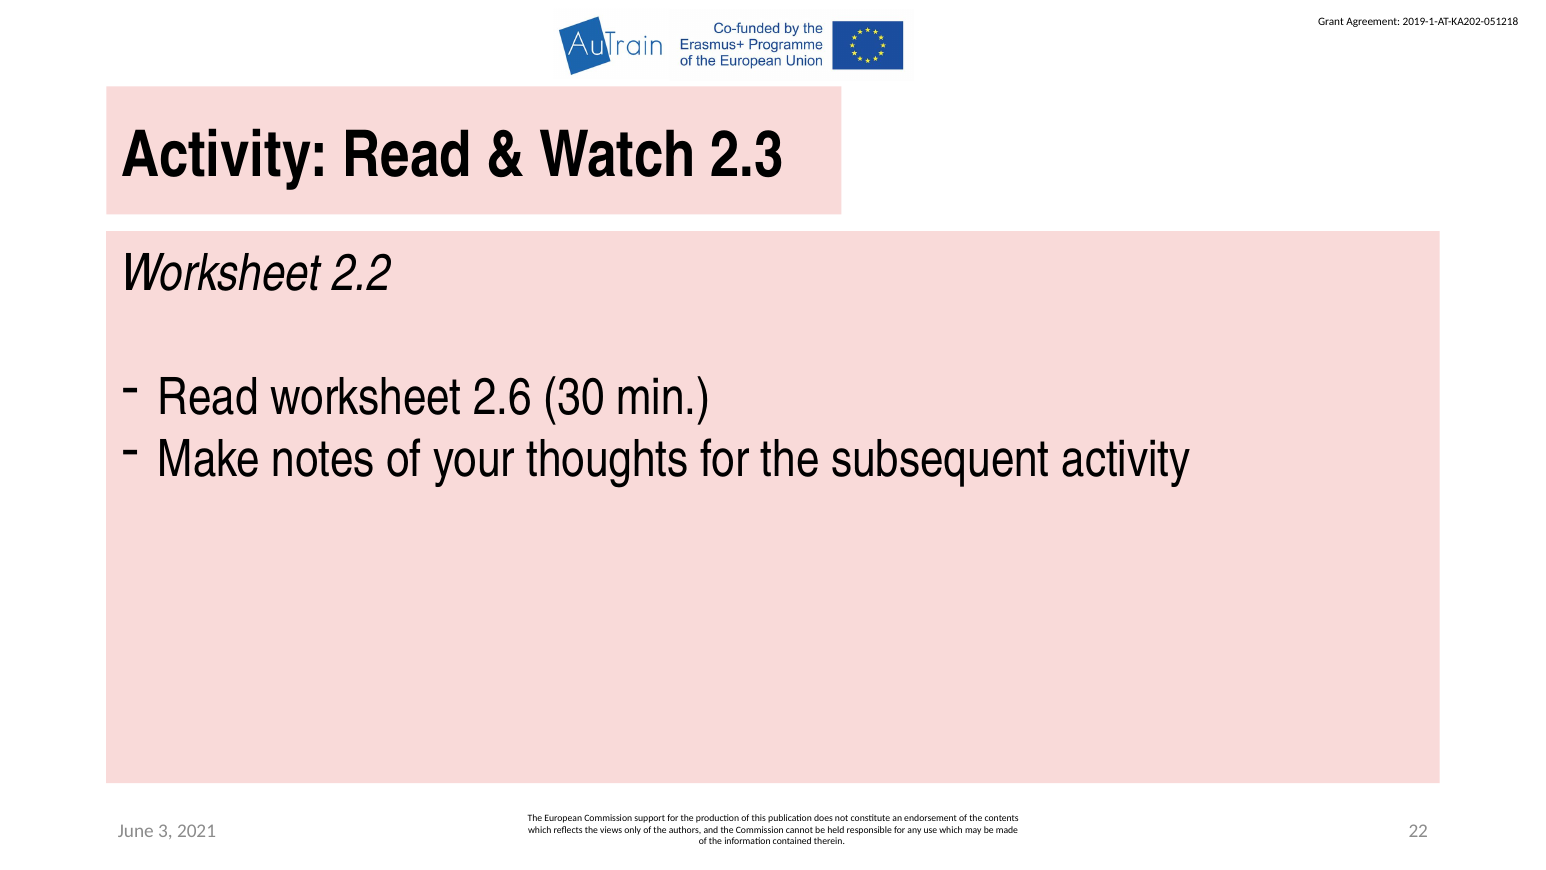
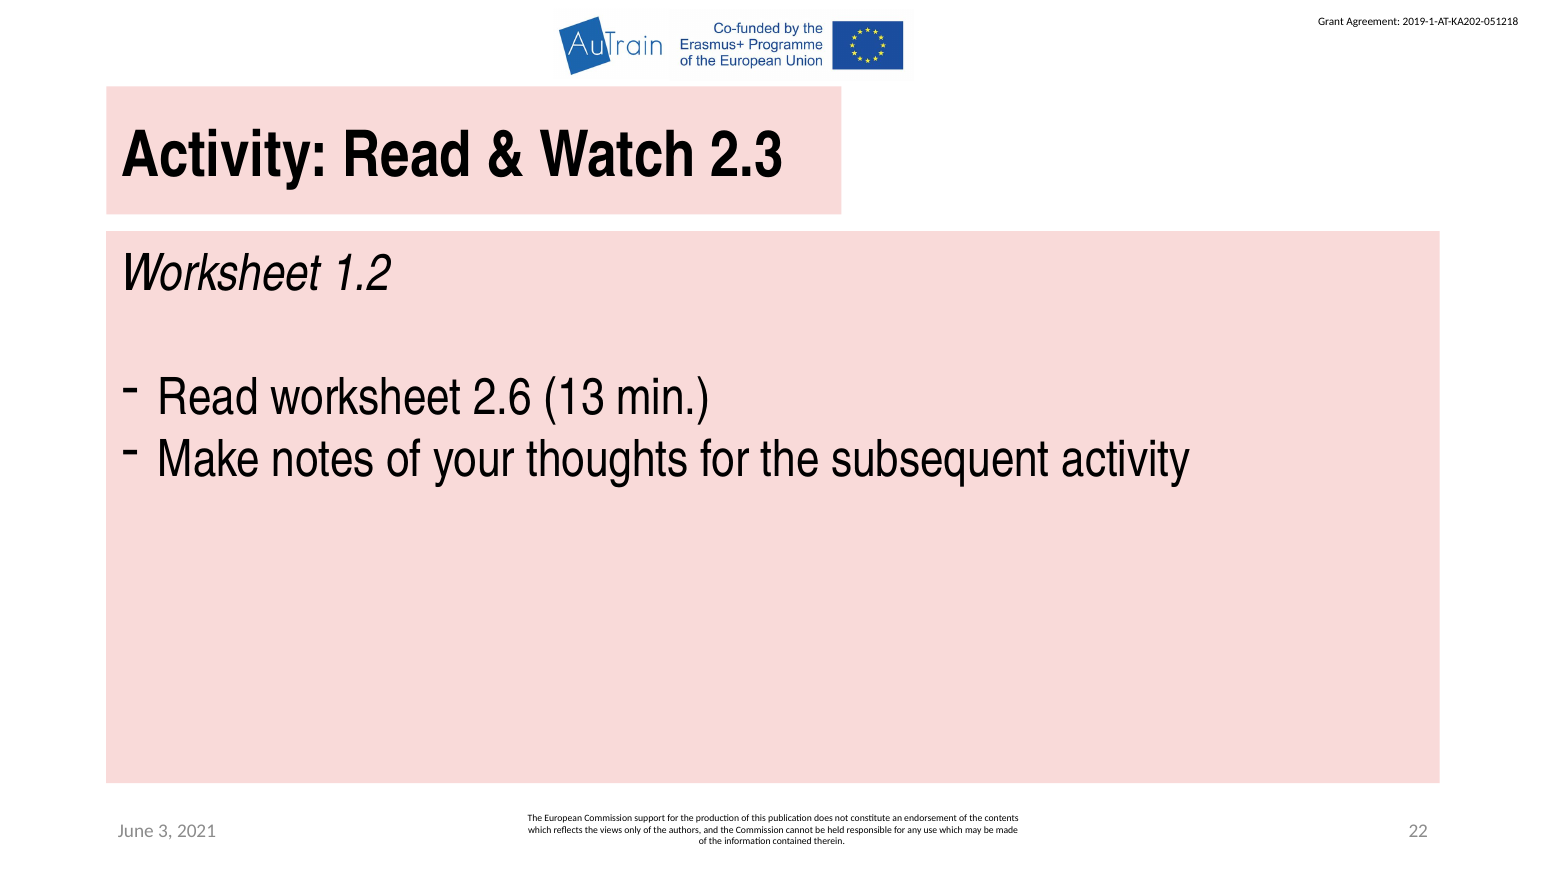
2.2: 2.2 -> 1.2 (362, 273)
30: 30 -> 13 (574, 397)
